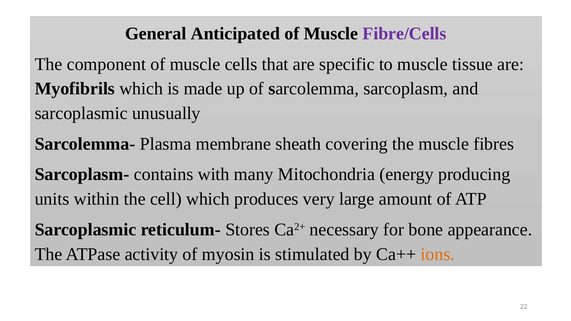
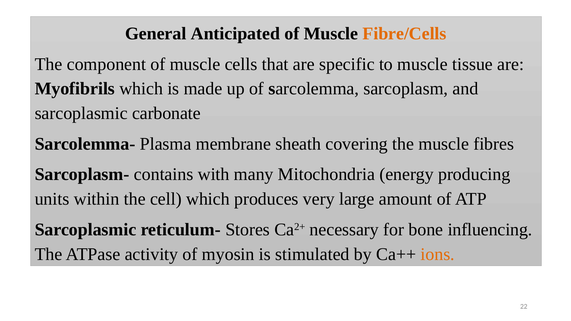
Fibre/Cells colour: purple -> orange (405, 34)
unusually: unusually -> carbonate (166, 113)
appearance: appearance -> influencing (490, 230)
